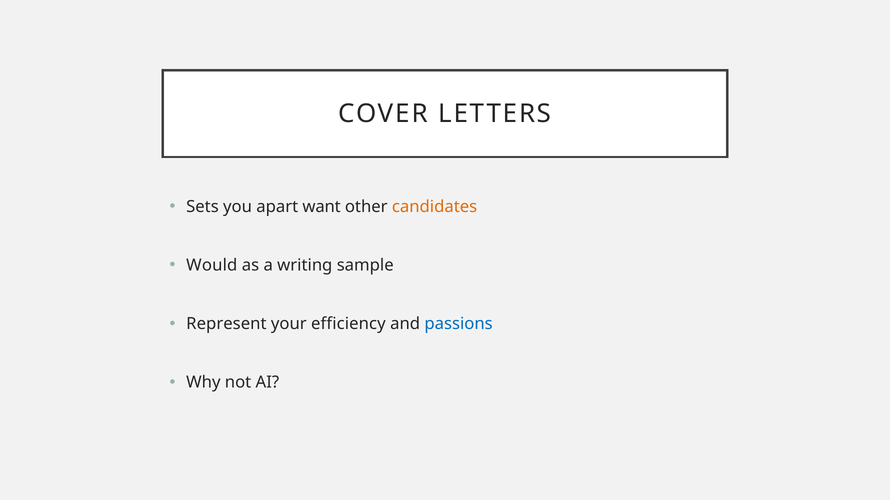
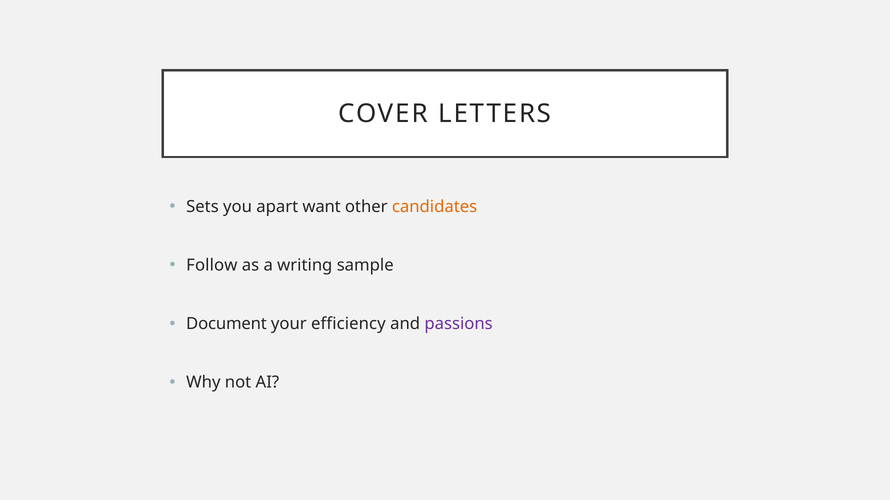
Would: Would -> Follow (212, 266)
Represent: Represent -> Document (227, 324)
passions colour: blue -> purple (459, 324)
